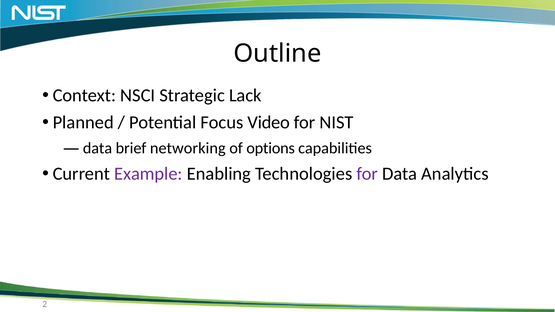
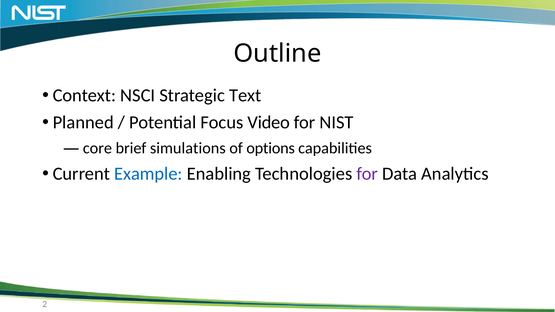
Lack: Lack -> Text (245, 96)
data: data -> core (97, 148)
networking: networking -> simulations (188, 148)
Example colour: purple -> blue (148, 174)
